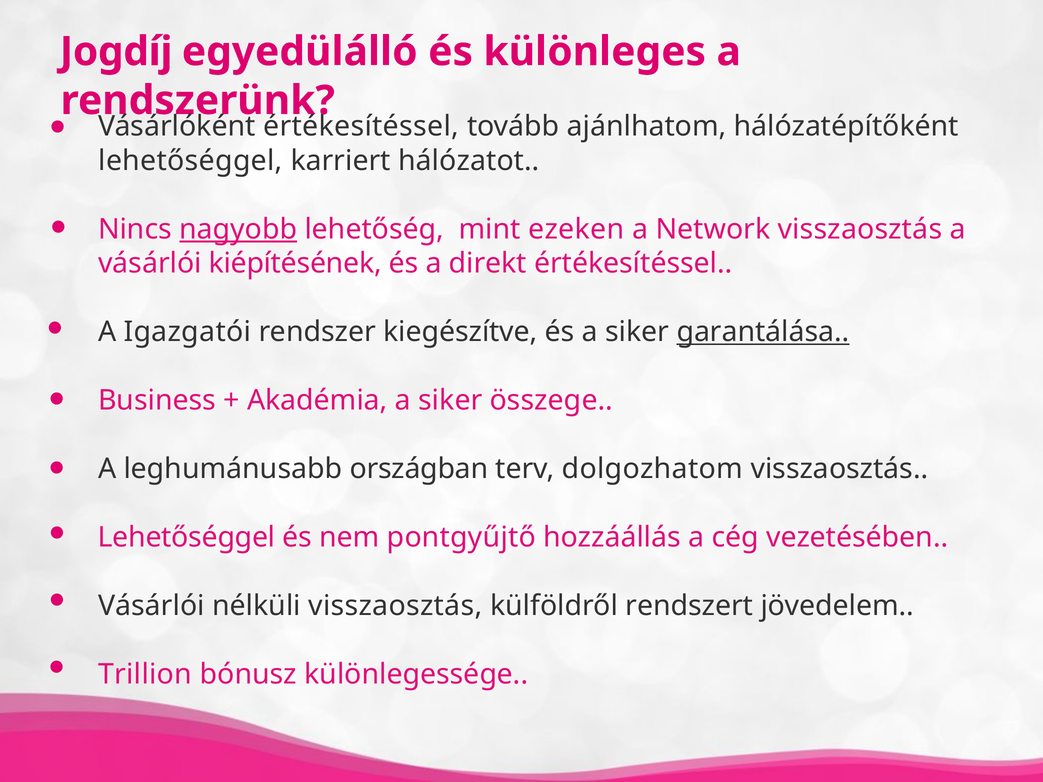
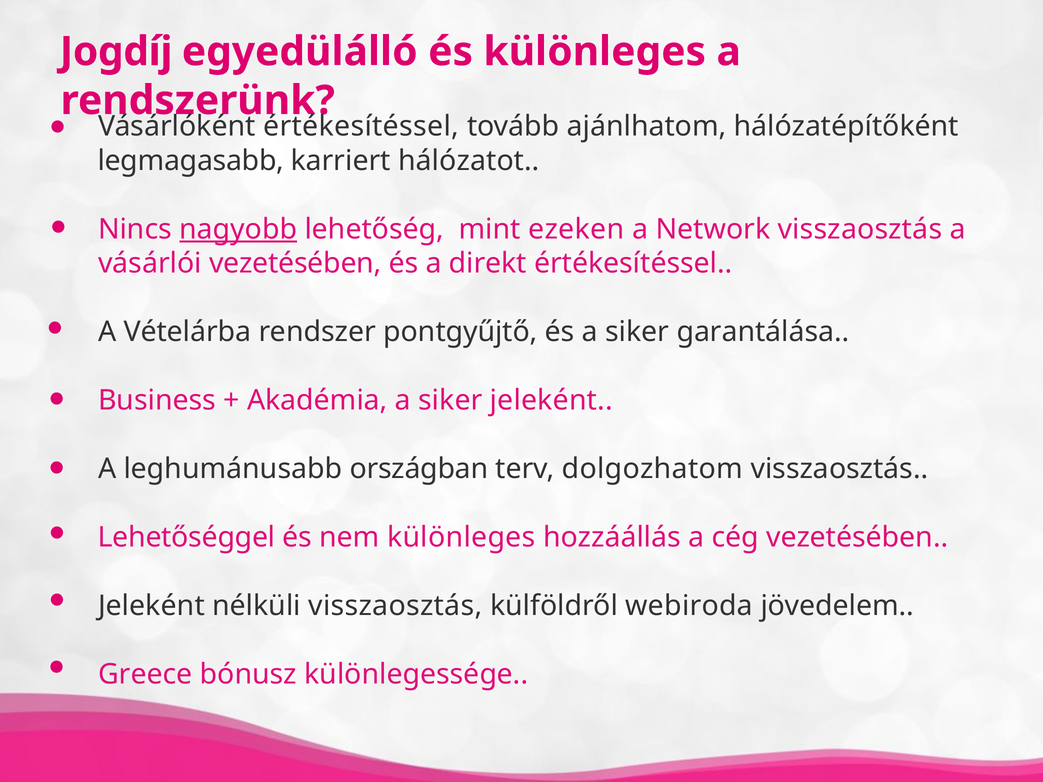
lehetőséggel: lehetőséggel -> legmagasabb (191, 161)
vásárlói kiépítésének: kiépítésének -> vezetésében (295, 264)
Igazgatói: Igazgatói -> Vételárba (188, 332)
kiegészítve: kiegészítve -> pontgyűjtő (460, 332)
garantálása underline: present -> none (763, 332)
siker összege: összege -> jeleként (551, 401)
nem pontgyűjtő: pontgyűjtő -> különleges (461, 538)
Vásárlói: Vásárlói -> Jeleként (151, 606)
rendszert: rendszert -> webiroda (689, 606)
Trillion: Trillion -> Greece (145, 674)
